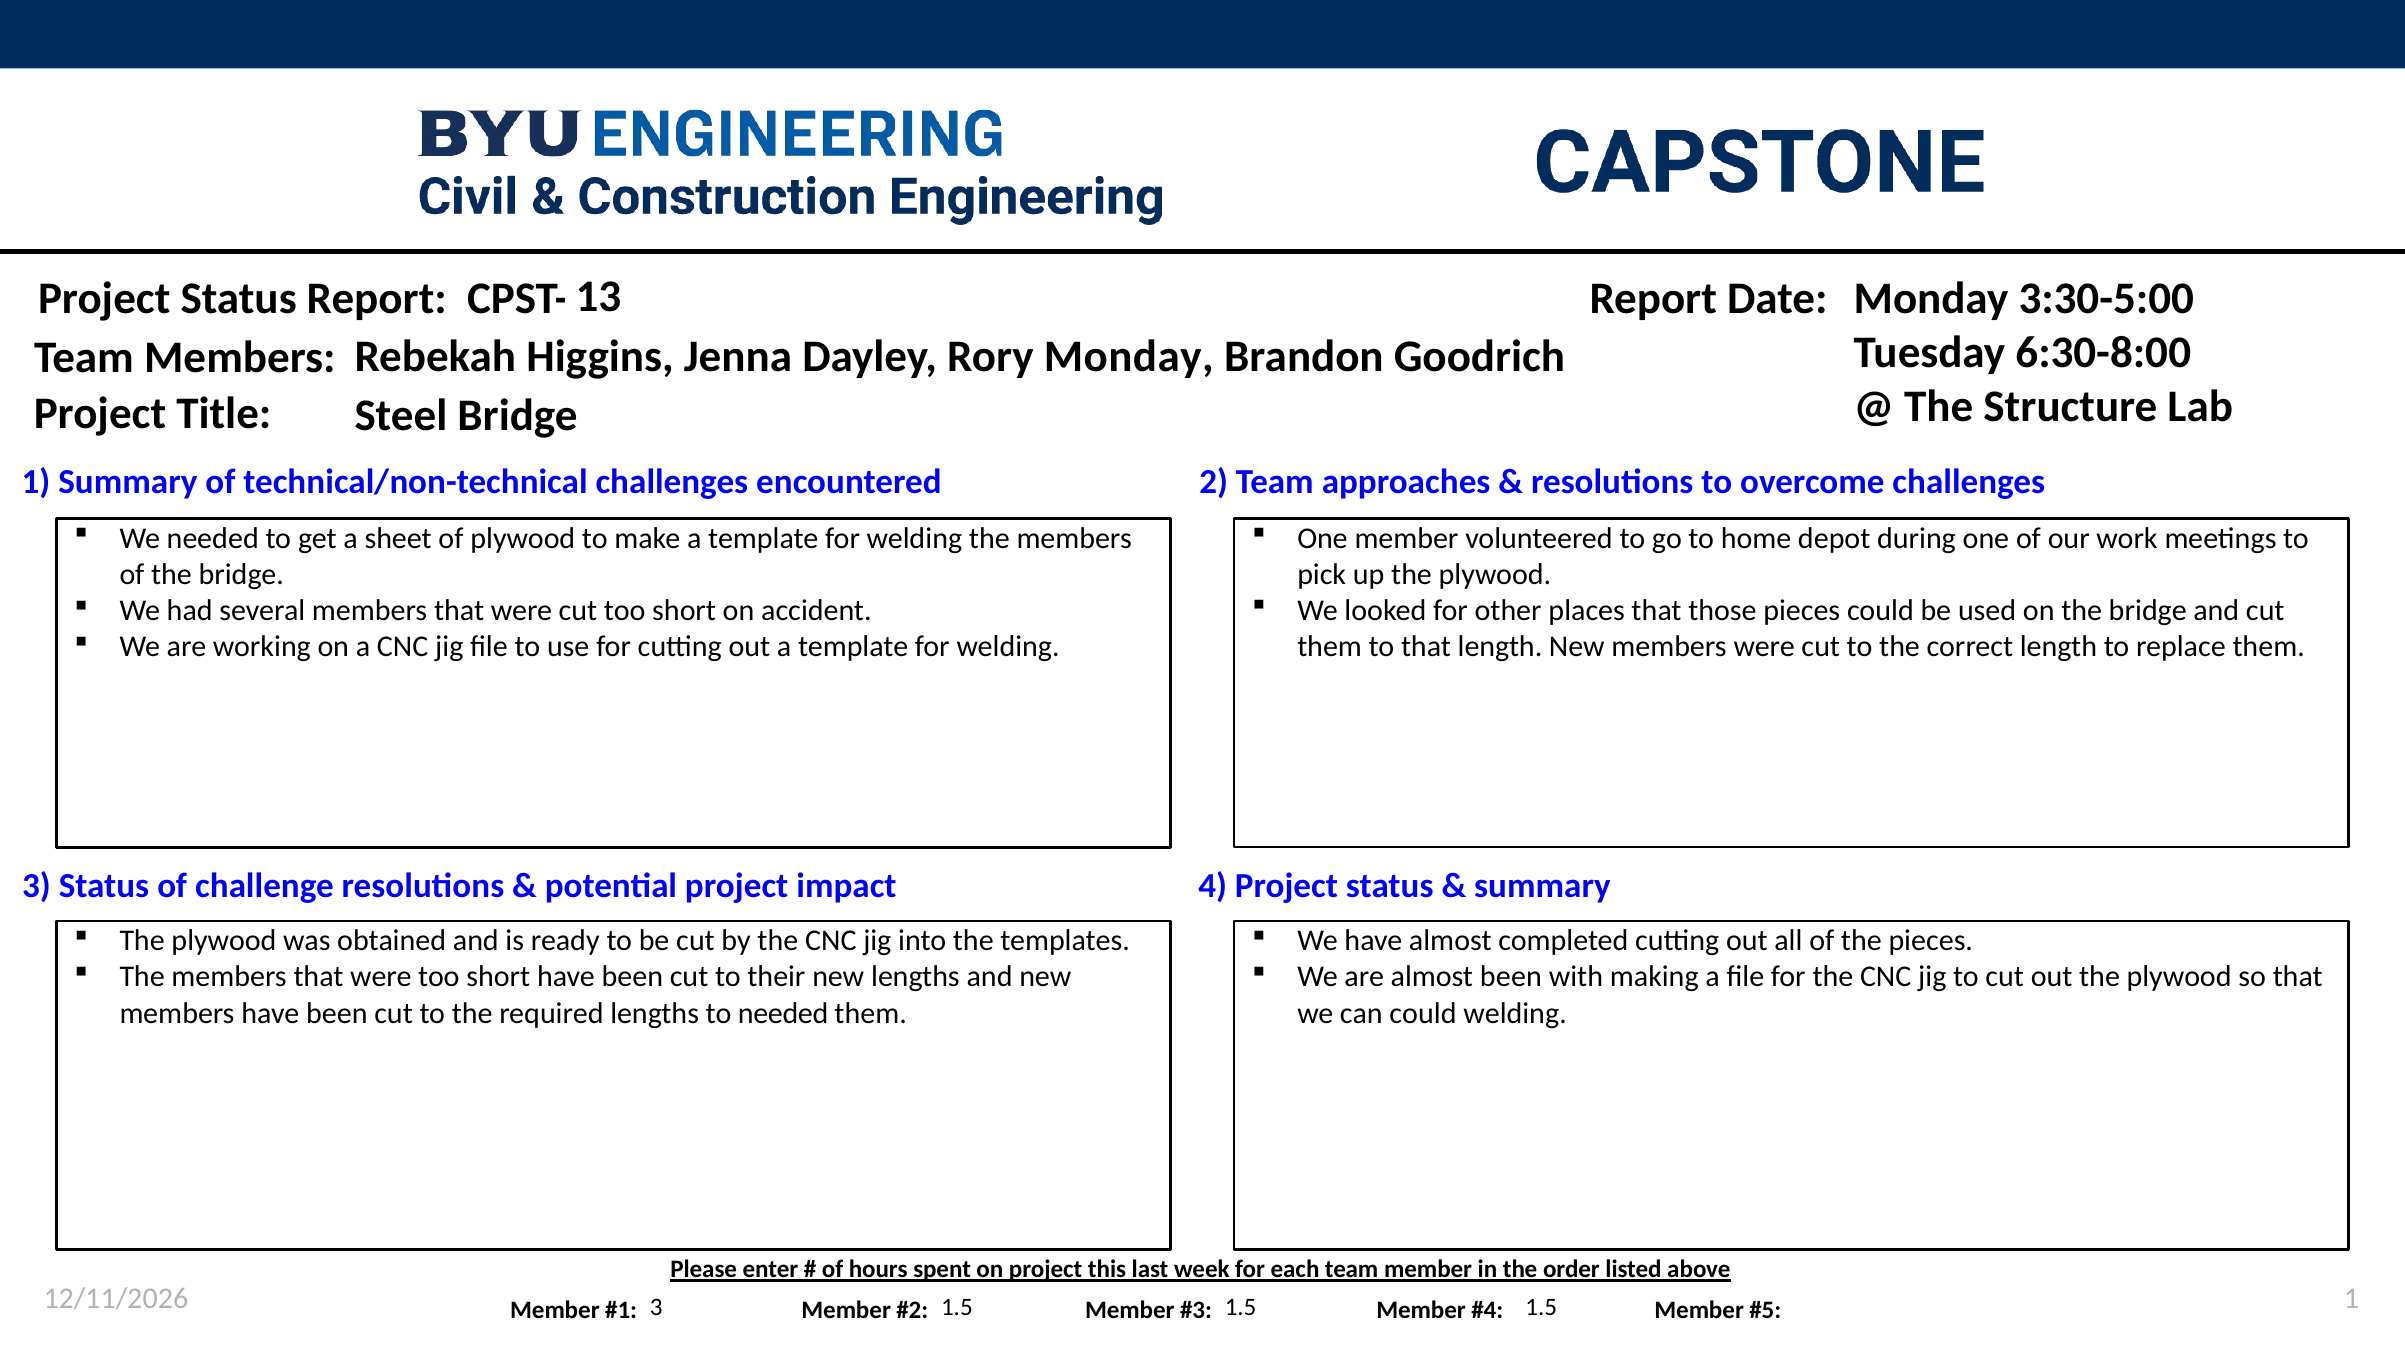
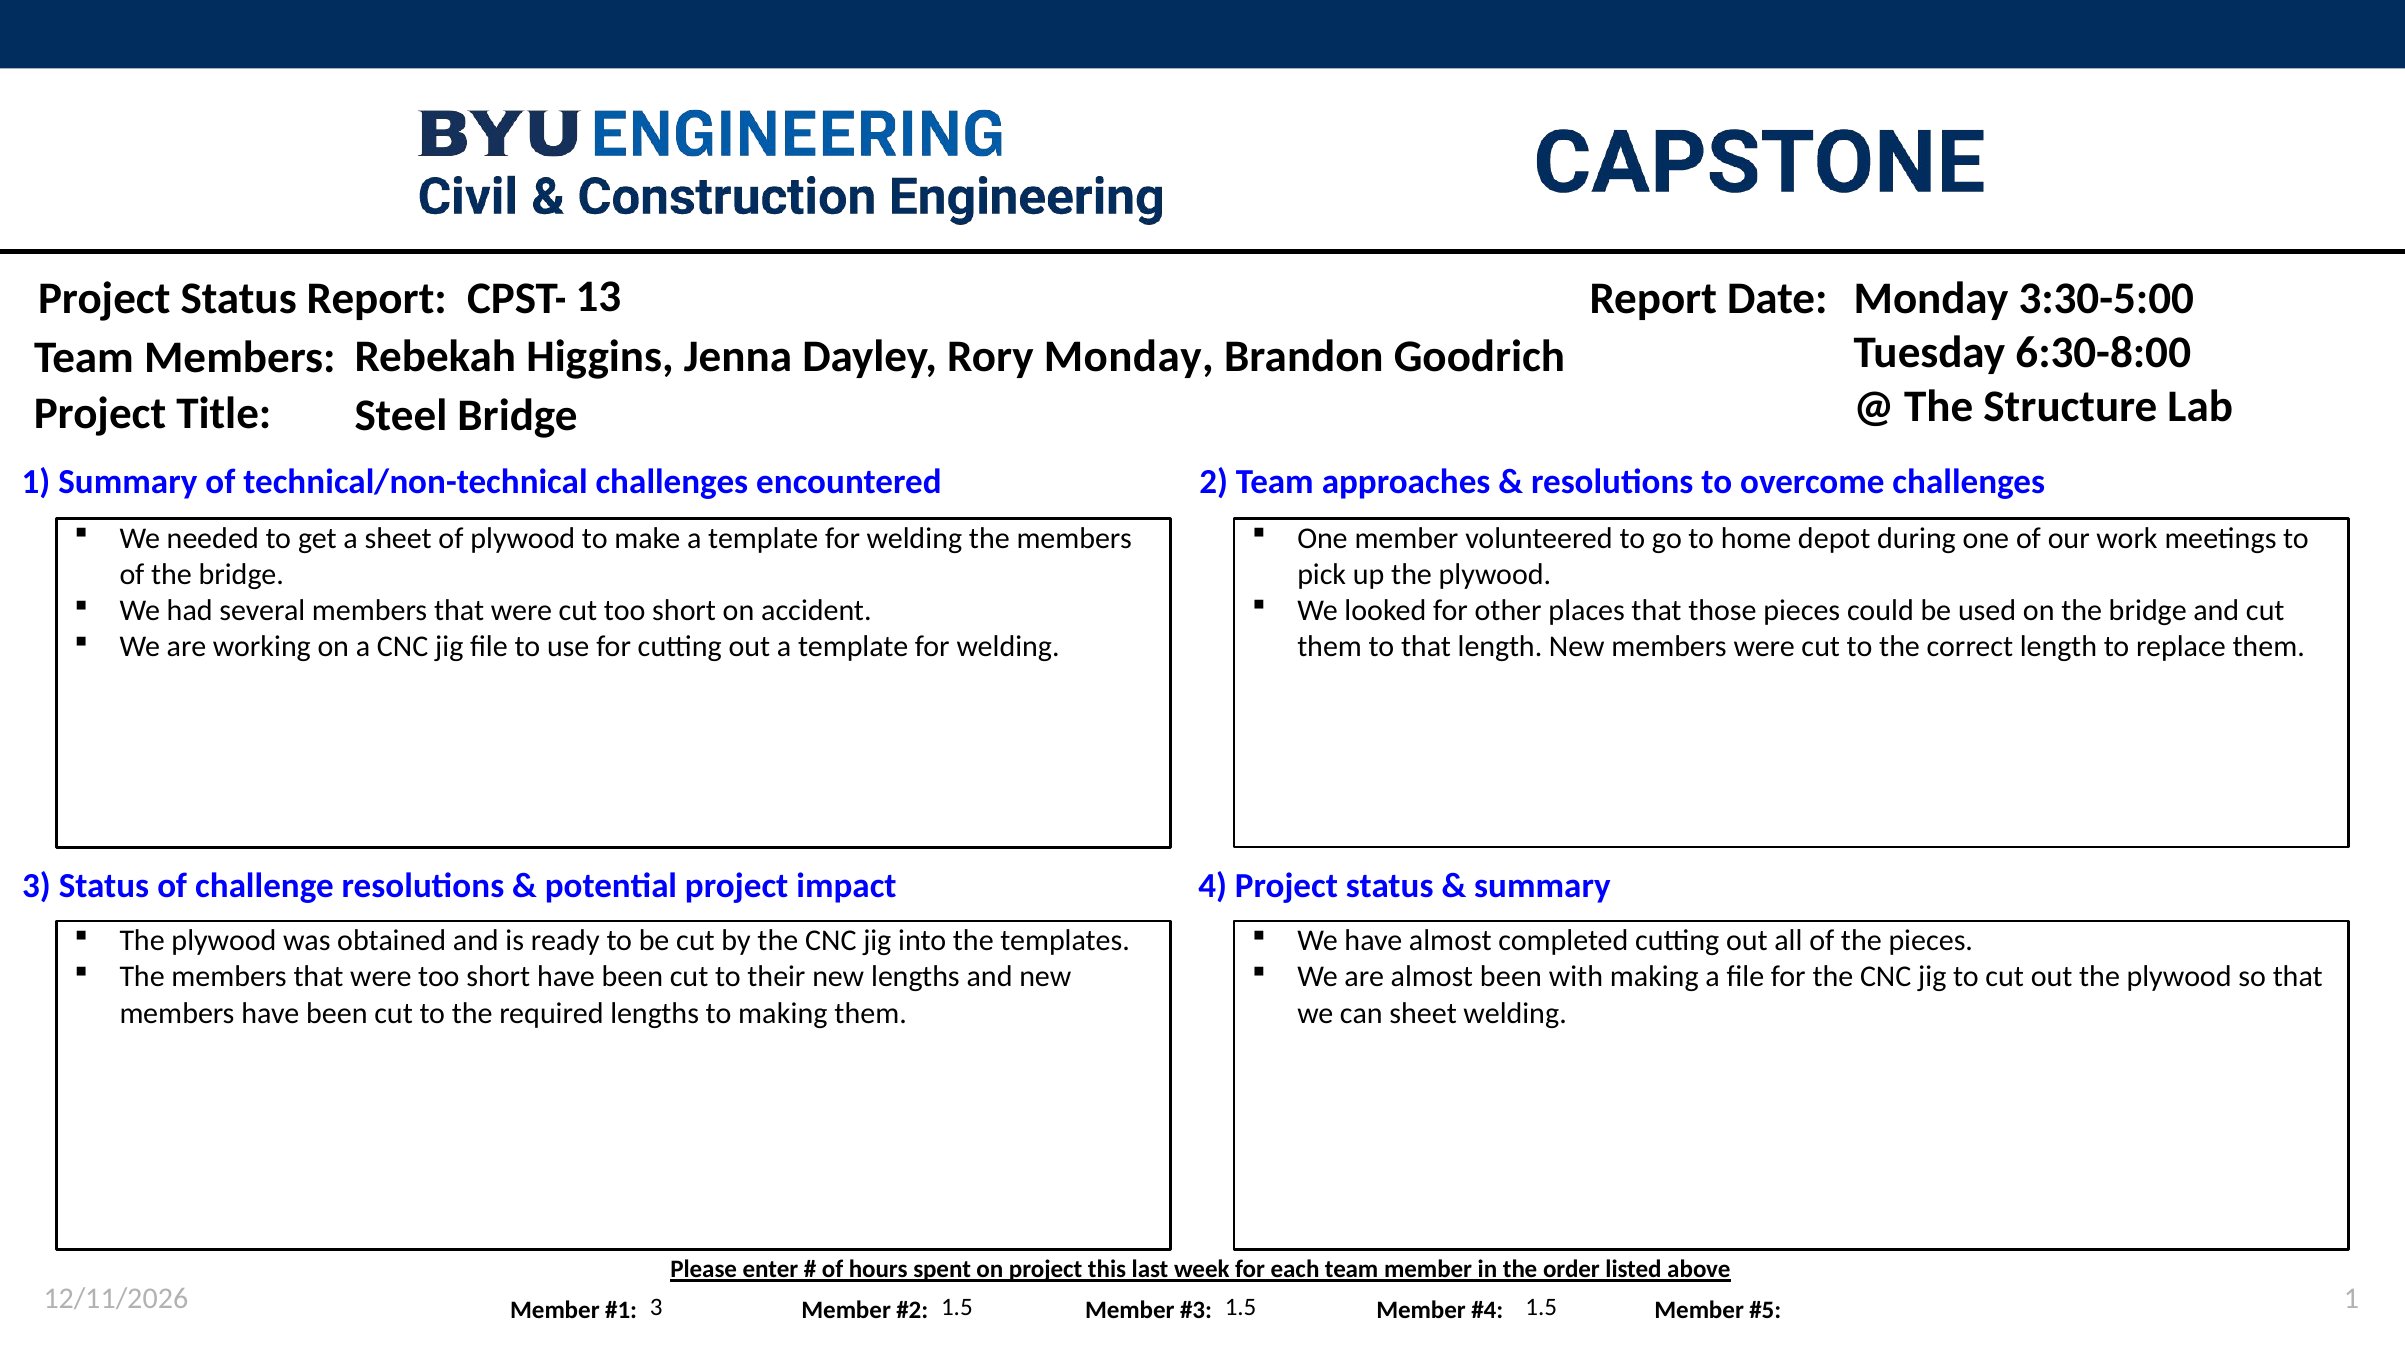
to needed: needed -> making (783, 1013)
can could: could -> sheet (1423, 1013)
